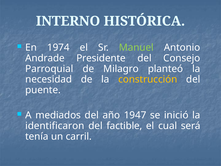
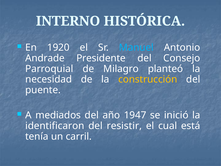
1974: 1974 -> 1920 (58, 47)
Manuel colour: light green -> light blue (136, 47)
factible: factible -> resistir (124, 126)
será: será -> está (191, 126)
